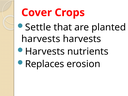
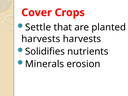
Harvests: Harvests -> Solidifies (45, 51)
Replaces: Replaces -> Minerals (45, 64)
